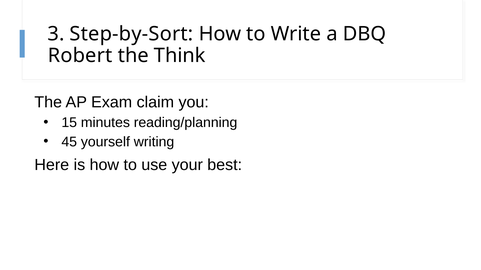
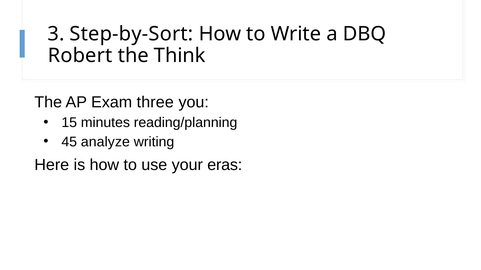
claim: claim -> three (155, 102)
yourself: yourself -> analyze (105, 142)
best: best -> eras (225, 165)
